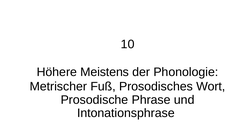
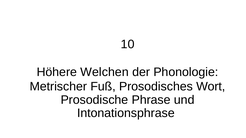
Meistens: Meistens -> Welchen (105, 72)
